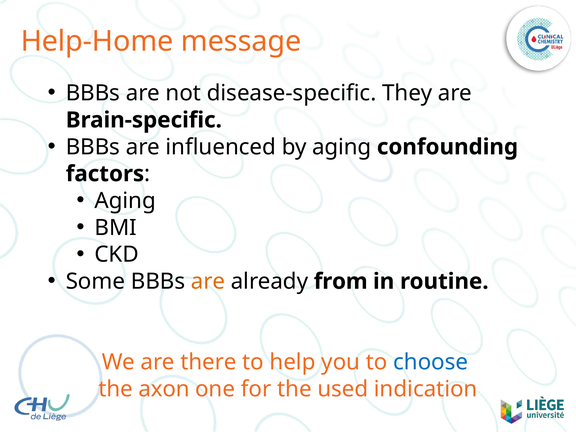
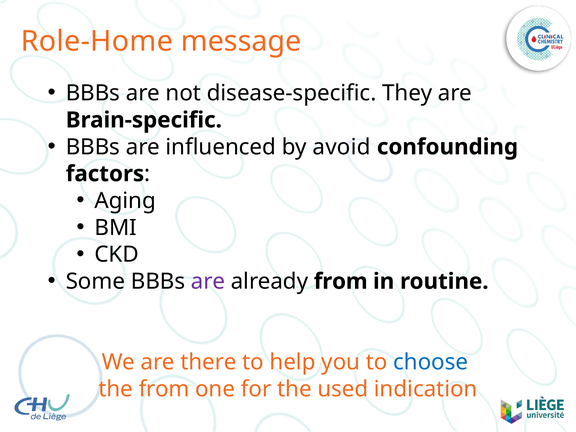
Help-Home: Help-Home -> Role-Home (97, 41)
by aging: aging -> avoid (342, 147)
are colour: orange -> purple (208, 281)
the axon: axon -> from (164, 389)
